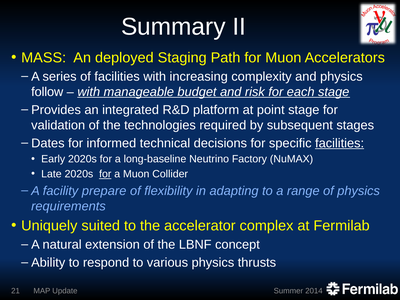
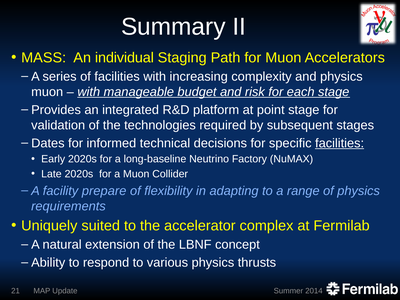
deployed: deployed -> individual (124, 58)
follow: follow -> muon (47, 92)
for underline: present -> none (105, 174)
